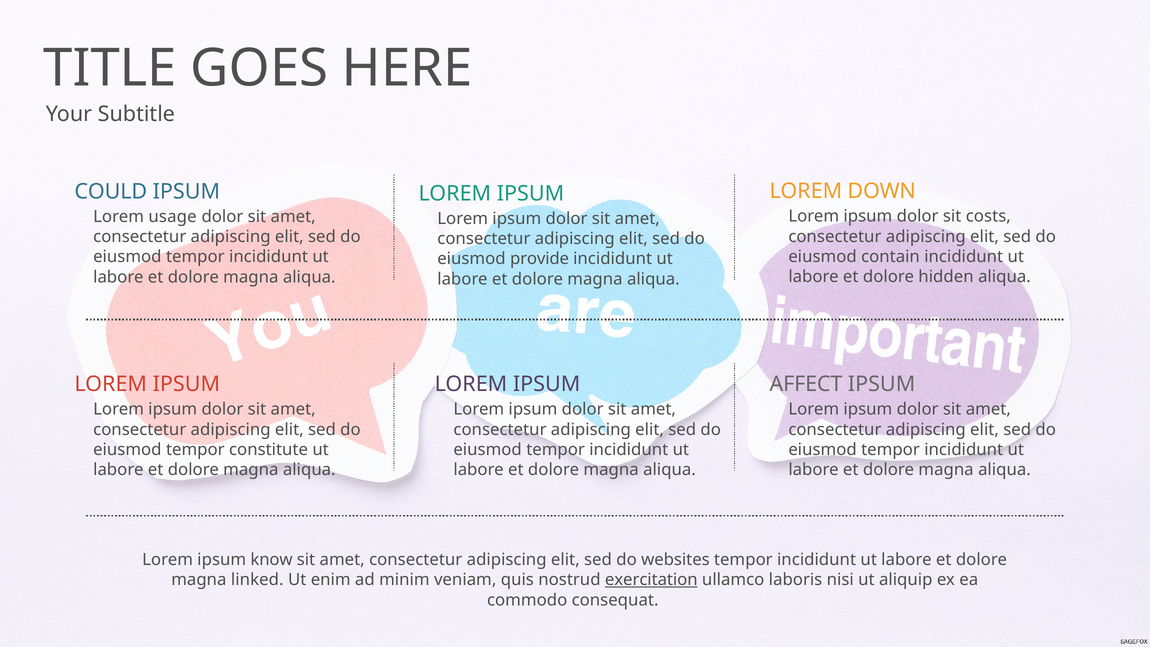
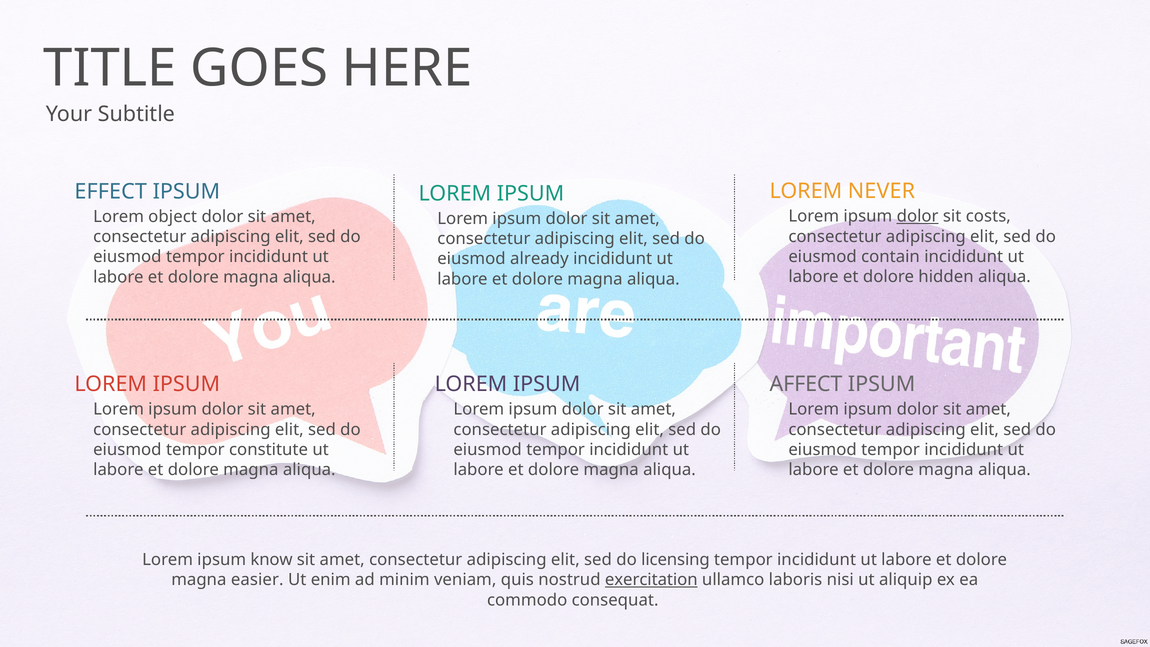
DOWN: DOWN -> NEVER (881, 191)
COULD: COULD -> EFFECT (111, 191)
dolor underline: none -> present (918, 216)
usage: usage -> object (173, 217)
provide: provide -> already (539, 259)
websites: websites -> licensing (675, 560)
linked: linked -> easier (257, 580)
